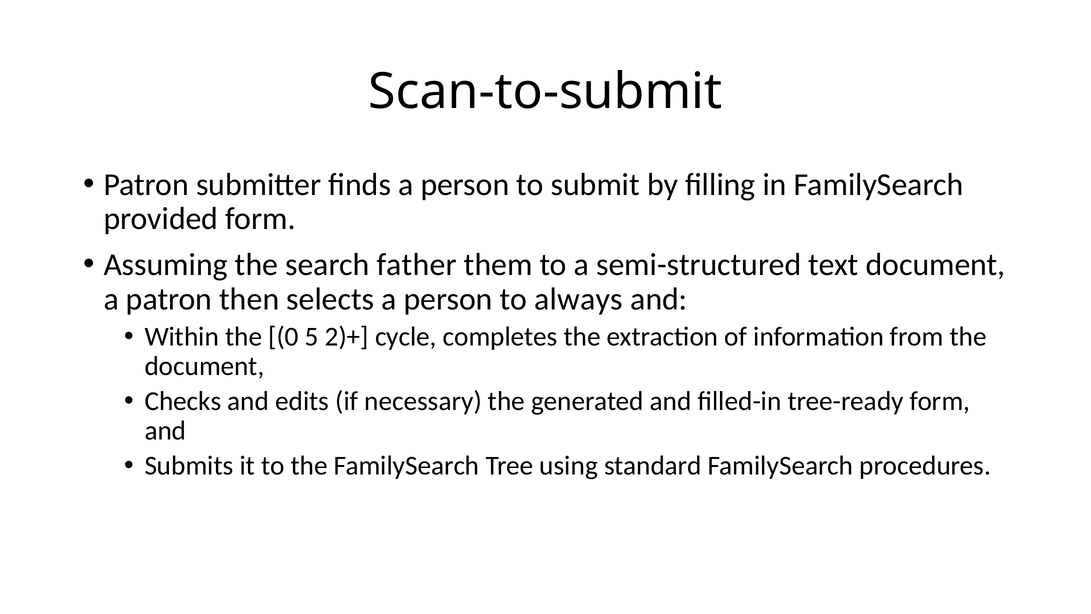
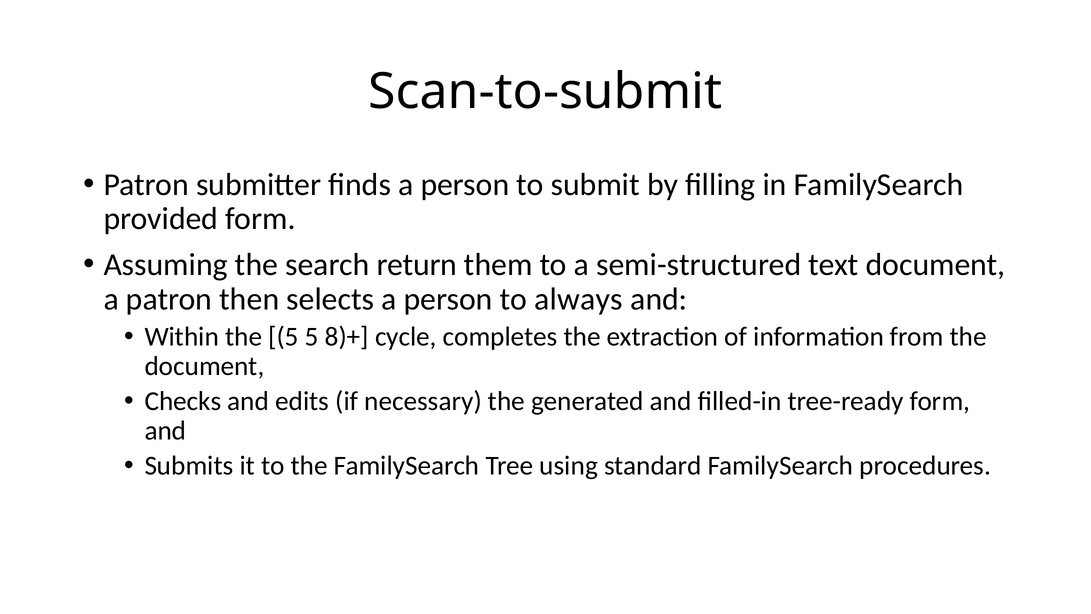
father: father -> return (417, 265)
the 0: 0 -> 5 (283, 337)
2)+: 2)+ -> 8)+ (347, 337)
